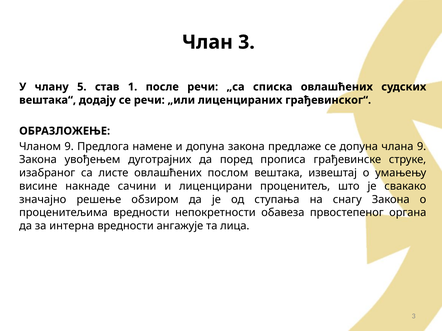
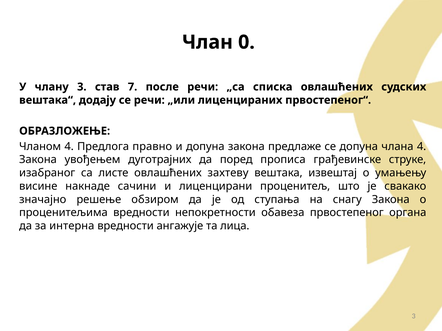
Члан 3: 3 -> 0 (246, 42)
члану 5: 5 -> 3 (82, 87)
1: 1 -> 7 (133, 87)
грађевинског“: грађевинског“ -> првостепеног“ (328, 100)
Чланом 9: 9 -> 4 (69, 147)
намене: намене -> правно (152, 147)
члана 9: 9 -> 4 (422, 147)
послом: послом -> захтеву (228, 173)
